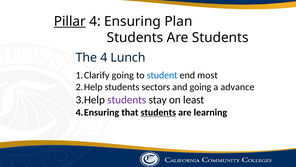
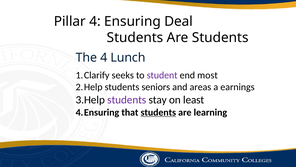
Pillar underline: present -> none (70, 21)
Plan: Plan -> Deal (179, 21)
going: going -> seeks (123, 75)
student colour: blue -> purple (162, 75)
sectors: sectors -> seniors (156, 87)
and going: going -> areas (200, 87)
advance: advance -> earnings (237, 87)
